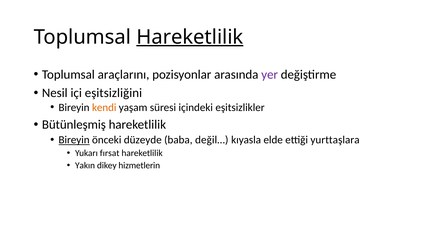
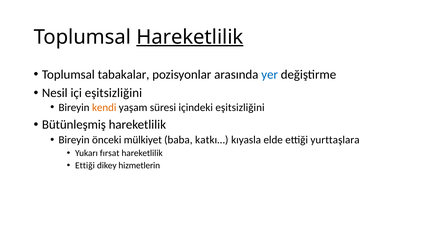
araçlarını: araçlarını -> tabakalar (124, 75)
yer colour: purple -> blue (270, 75)
içindeki eşitsizlikler: eşitsizlikler -> eşitsizliğini (240, 108)
Bireyin underline: present -> none (74, 140)
düzeyde: düzeyde -> mülkiyet (143, 140)
değil…: değil… -> katkı… (212, 140)
Yakın: Yakın -> Ettiği (85, 166)
